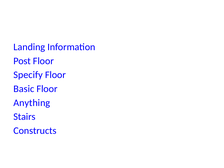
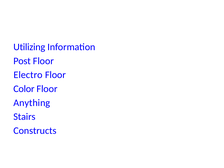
Landing: Landing -> Utilizing (29, 47)
Specify: Specify -> Electro (28, 75)
Basic: Basic -> Color (24, 89)
